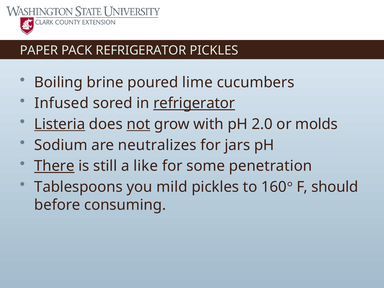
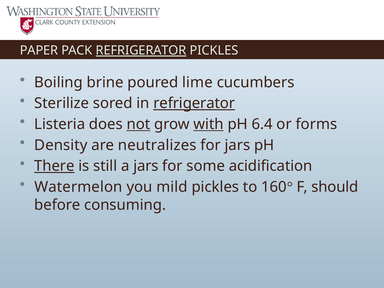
REFRIGERATOR underline: none -> present (141, 50)
Infused: Infused -> Sterilize (62, 103)
Listeria underline: present -> none (60, 124)
with underline: none -> present (209, 124)
2.0: 2.0 -> 6.4 (262, 124)
molds: molds -> forms (316, 124)
Sodium: Sodium -> Density (61, 145)
a like: like -> jars (146, 166)
penetration: penetration -> acidification (271, 166)
Tablespoons: Tablespoons -> Watermelon (78, 187)
